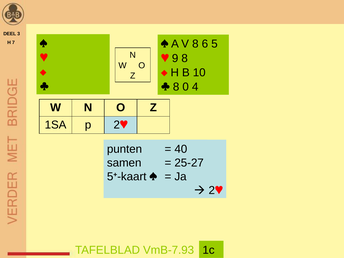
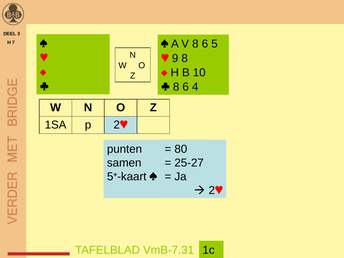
0: 0 -> 6 (186, 87)
40: 40 -> 80 (181, 149)
VmB-7.93: VmB-7.93 -> VmB-7.31 (169, 250)
